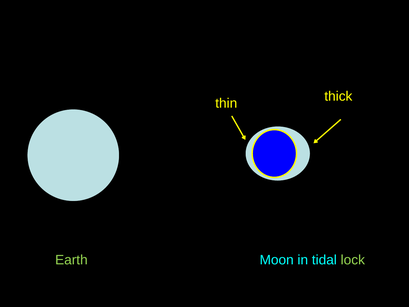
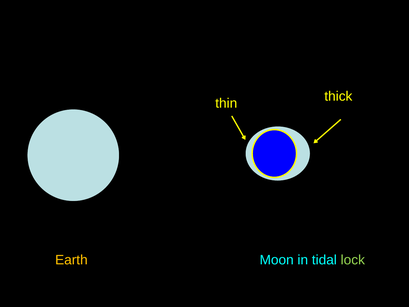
Earth colour: light green -> yellow (71, 260)
